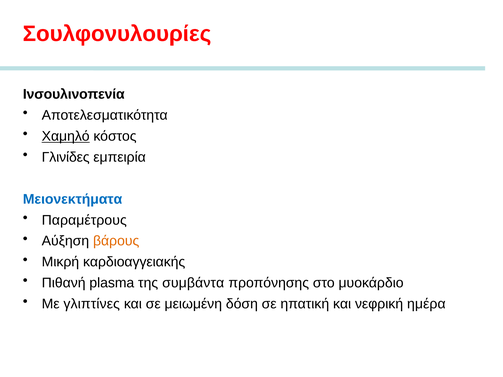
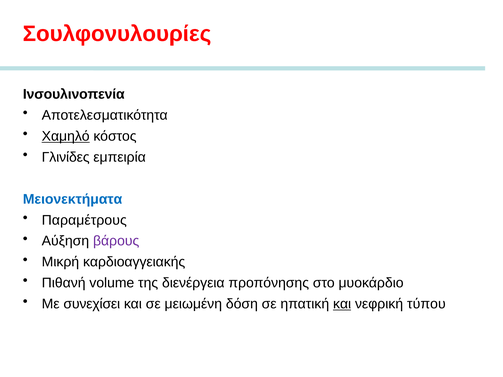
βάρους colour: orange -> purple (116, 241)
plasma: plasma -> volume (112, 283)
συμβάντα: συμβάντα -> διενέργεια (193, 283)
γλιπτίνες: γλιπτίνες -> συνεχίσει (92, 304)
και underline: none -> present (342, 304)
ημέρα: ημέρα -> τύπου (426, 304)
